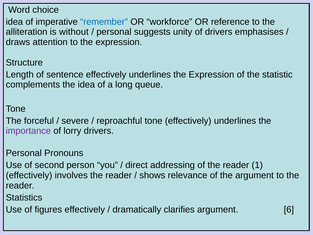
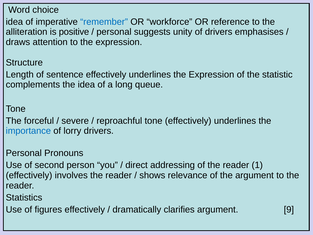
without: without -> positive (74, 32)
importance colour: purple -> blue (28, 131)
6: 6 -> 9 (289, 209)
